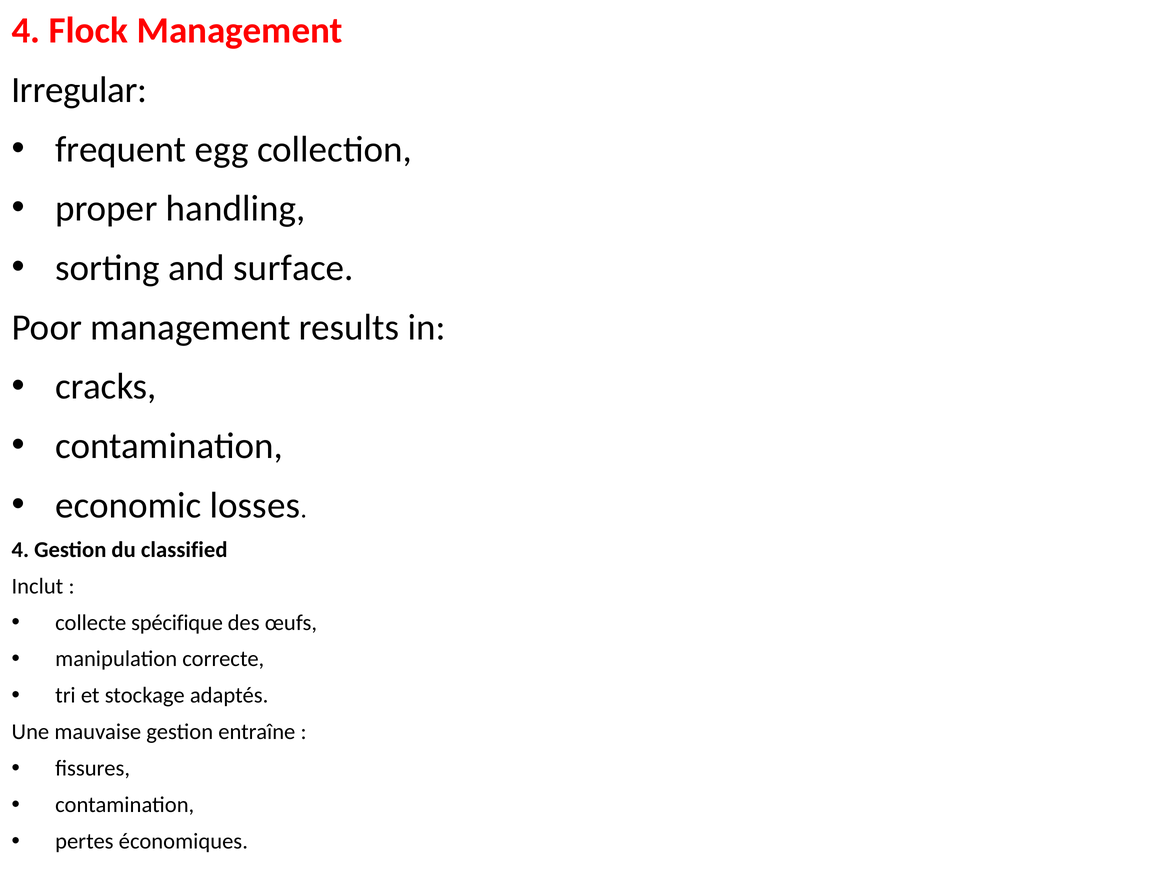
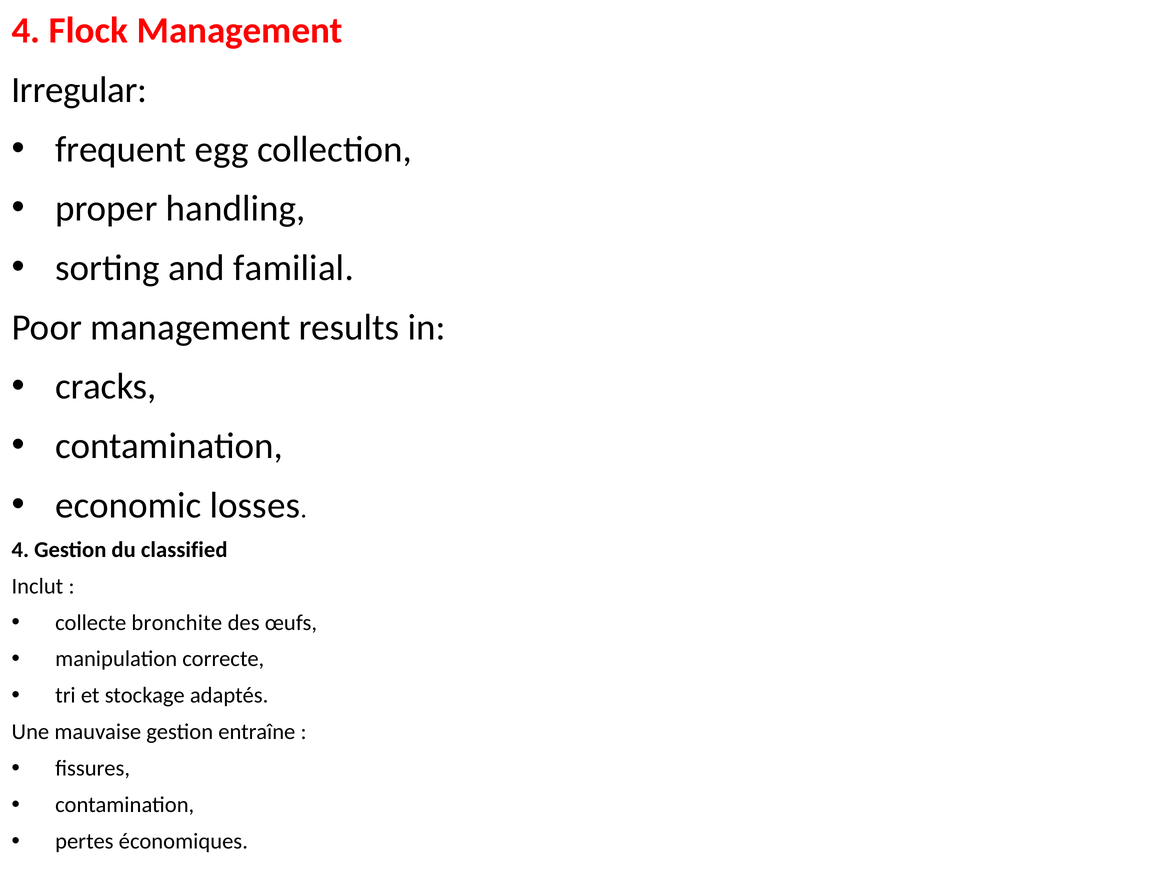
surface: surface -> familial (294, 268)
spécifique: spécifique -> bronchite (177, 623)
